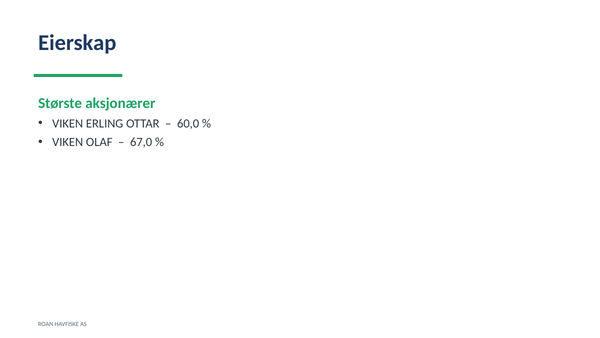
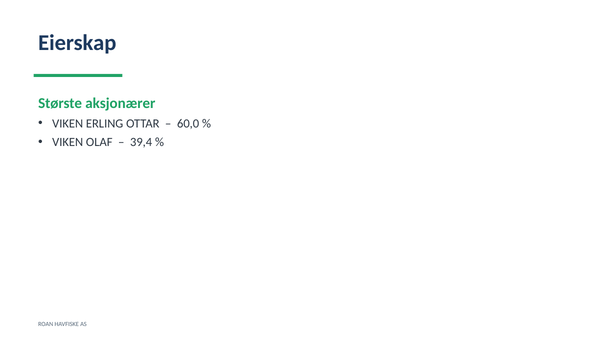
67,0: 67,0 -> 39,4 (141, 142)
